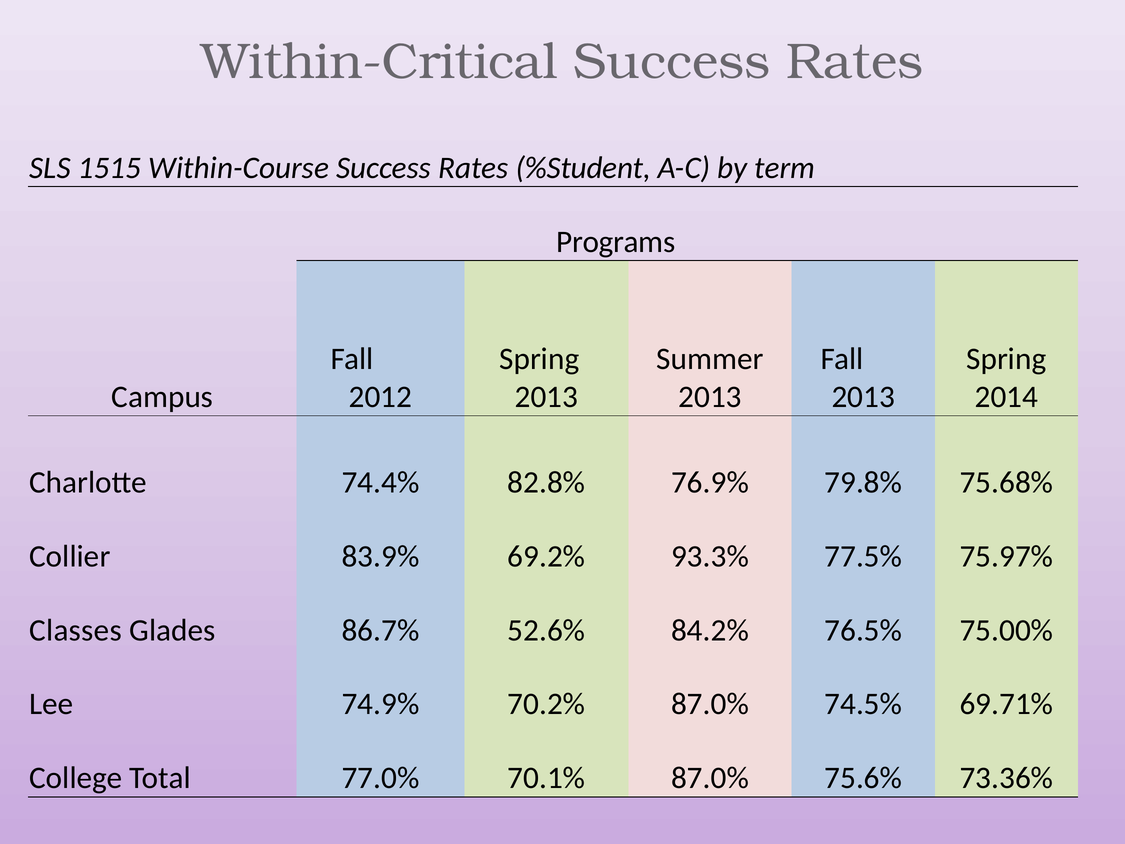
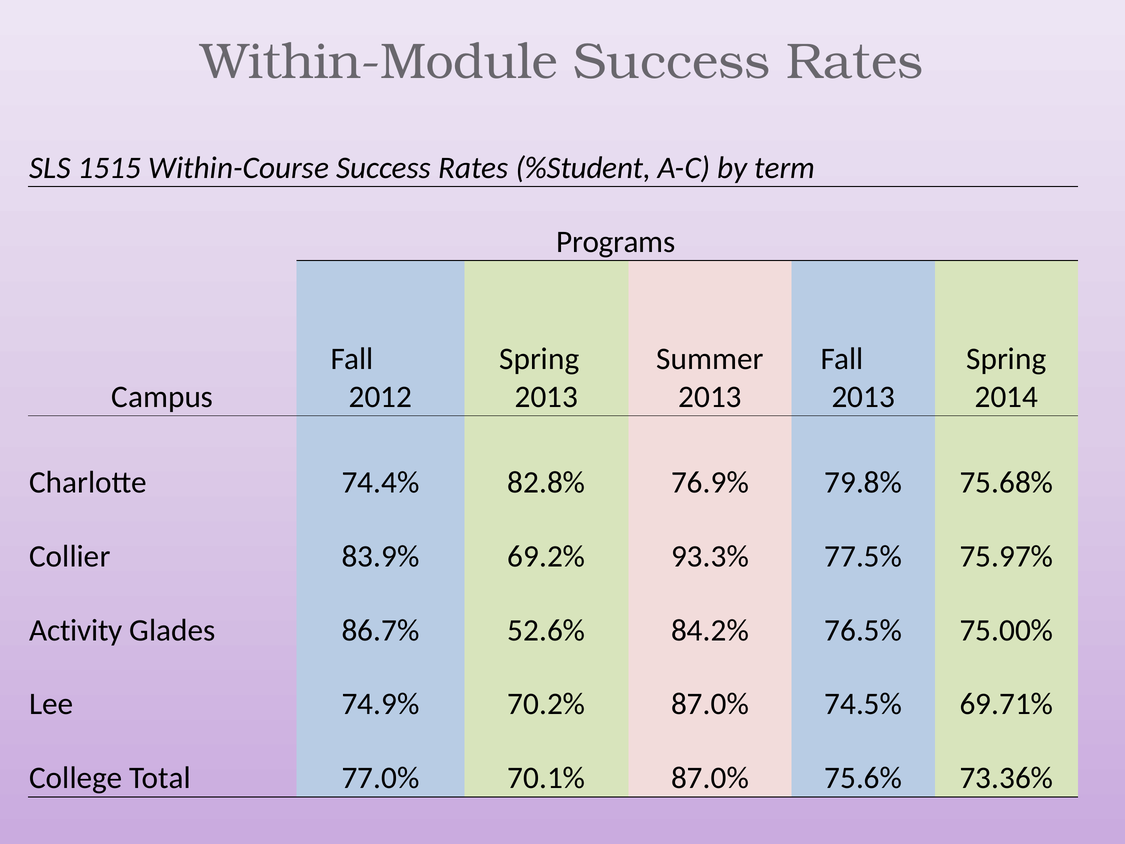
Within-Critical: Within-Critical -> Within-Module (379, 62)
Classes: Classes -> Activity (76, 630)
